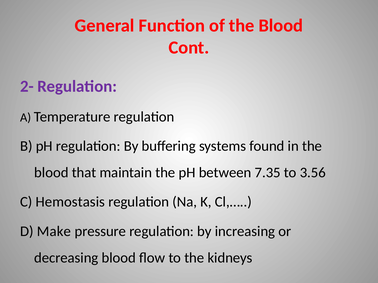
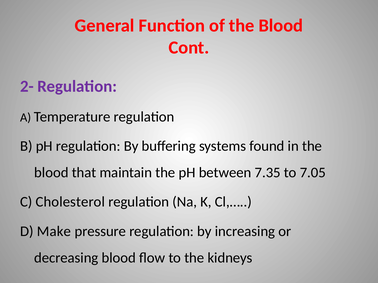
3.56: 3.56 -> 7.05 (313, 173)
Hemostasis: Hemostasis -> Cholesterol (70, 202)
